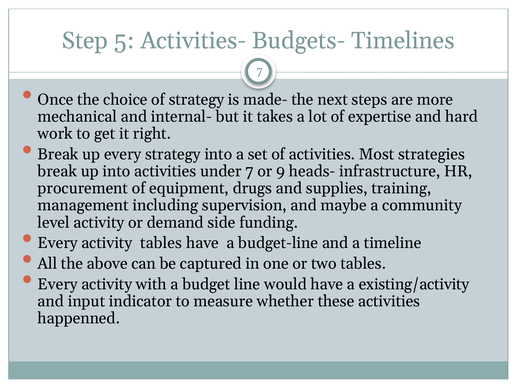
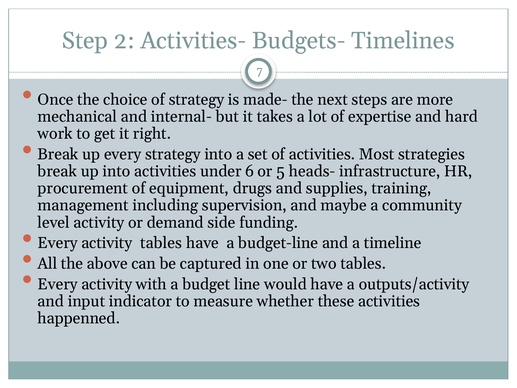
5: 5 -> 2 (124, 41)
under 7: 7 -> 6 (250, 171)
9: 9 -> 5 (281, 171)
existing/activity: existing/activity -> outputs/activity (414, 284)
